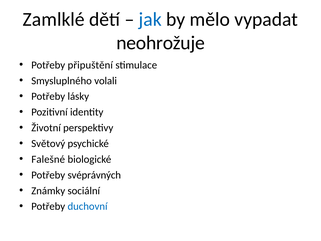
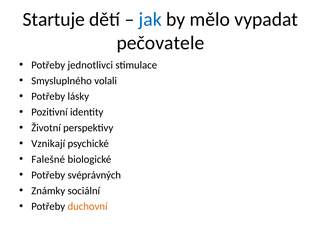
Zamlklé: Zamlklé -> Startuje (54, 19)
neohrožuje: neohrožuje -> pečovatele (160, 43)
připuštění: připuštění -> jednotlivci (90, 65)
Světový: Světový -> Vznikají (48, 143)
duchovní colour: blue -> orange (88, 206)
